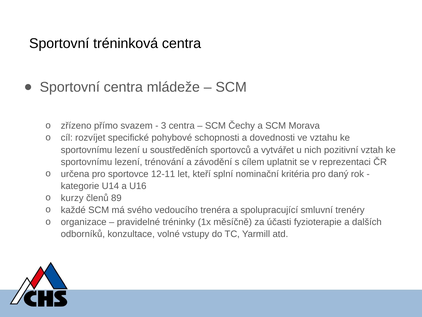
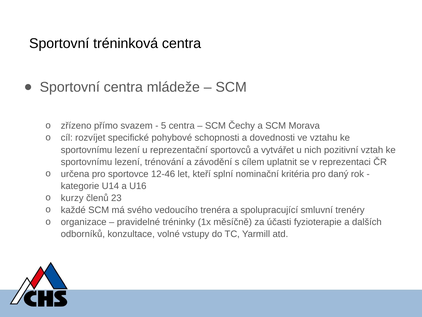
3: 3 -> 5 (164, 126)
soustředěních: soustředěních -> reprezentační (179, 150)
12-11: 12-11 -> 12-46 (163, 174)
89: 89 -> 23 (116, 198)
